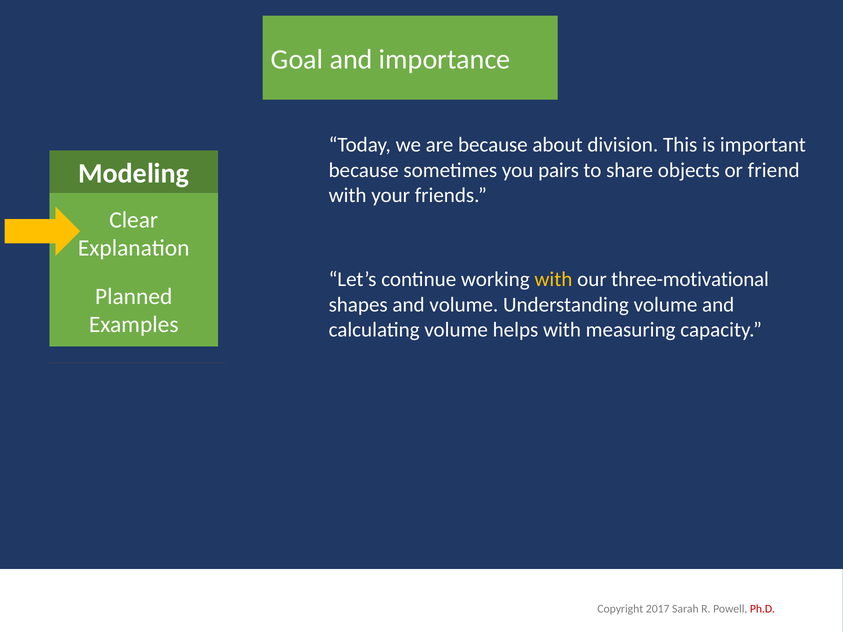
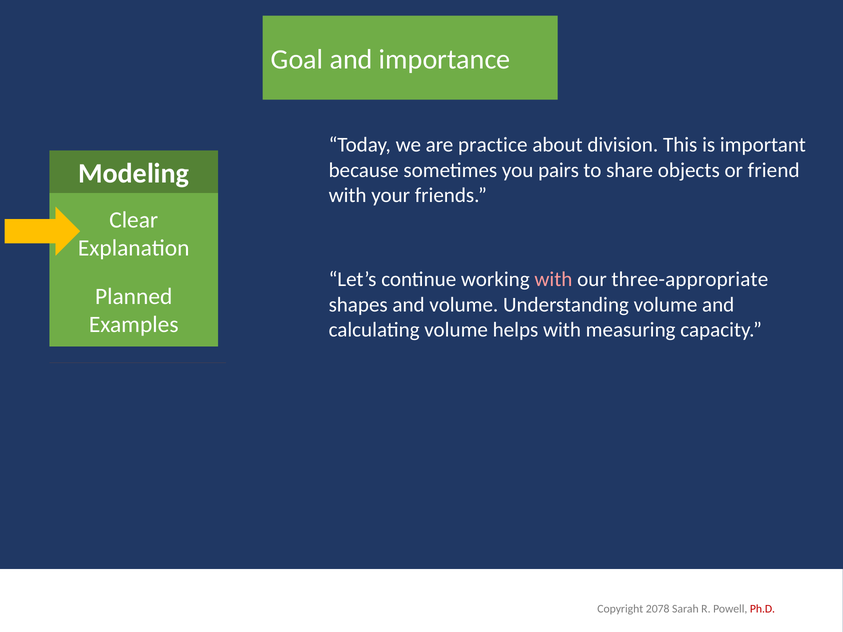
are because: because -> practice (493, 145)
with colour: yellow -> pink (553, 279)
three-motivational: three-motivational -> three-appropriate (690, 279)
2017: 2017 -> 2078 (658, 609)
